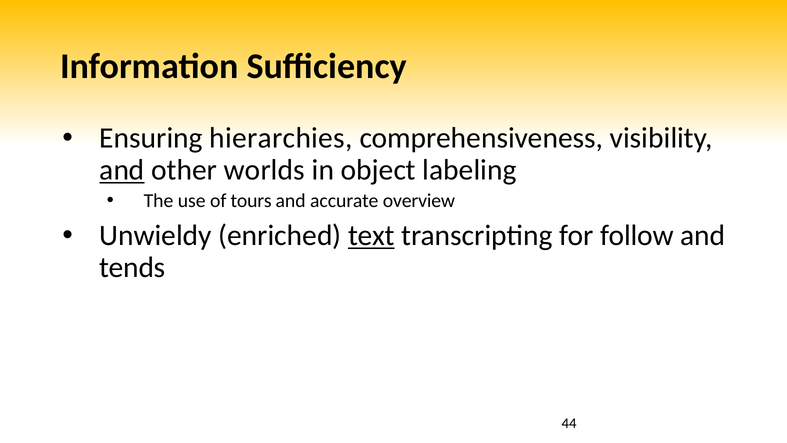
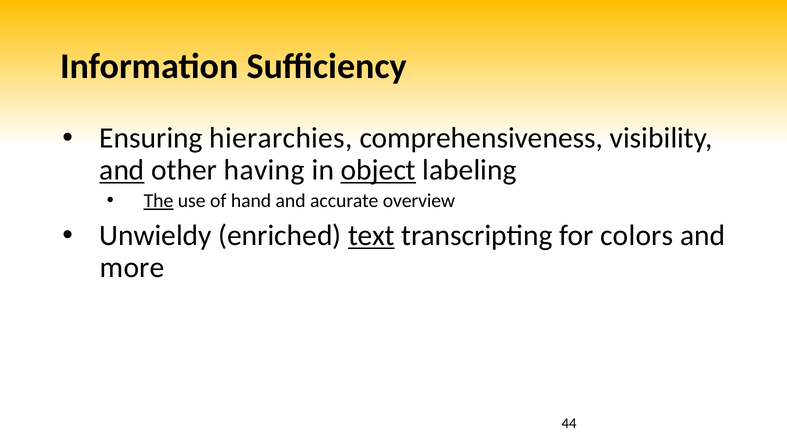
worlds: worlds -> having (264, 170)
object underline: none -> present (378, 170)
The underline: none -> present (158, 201)
tours: tours -> hand (251, 201)
follow: follow -> colors (637, 235)
tends: tends -> more (132, 267)
